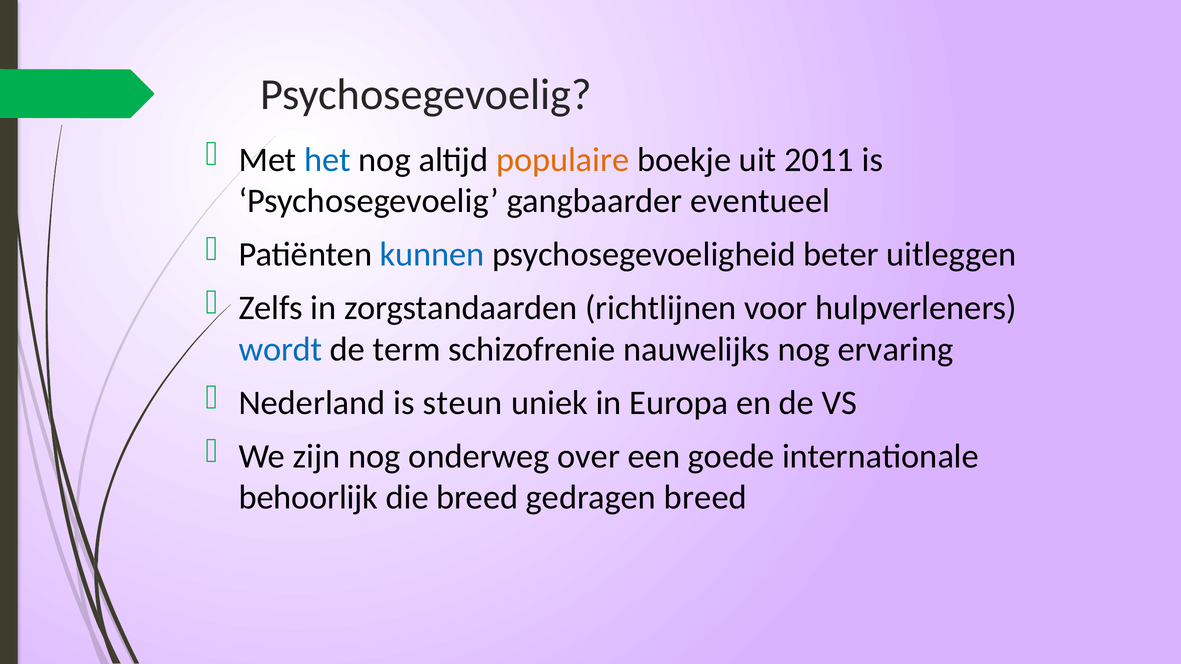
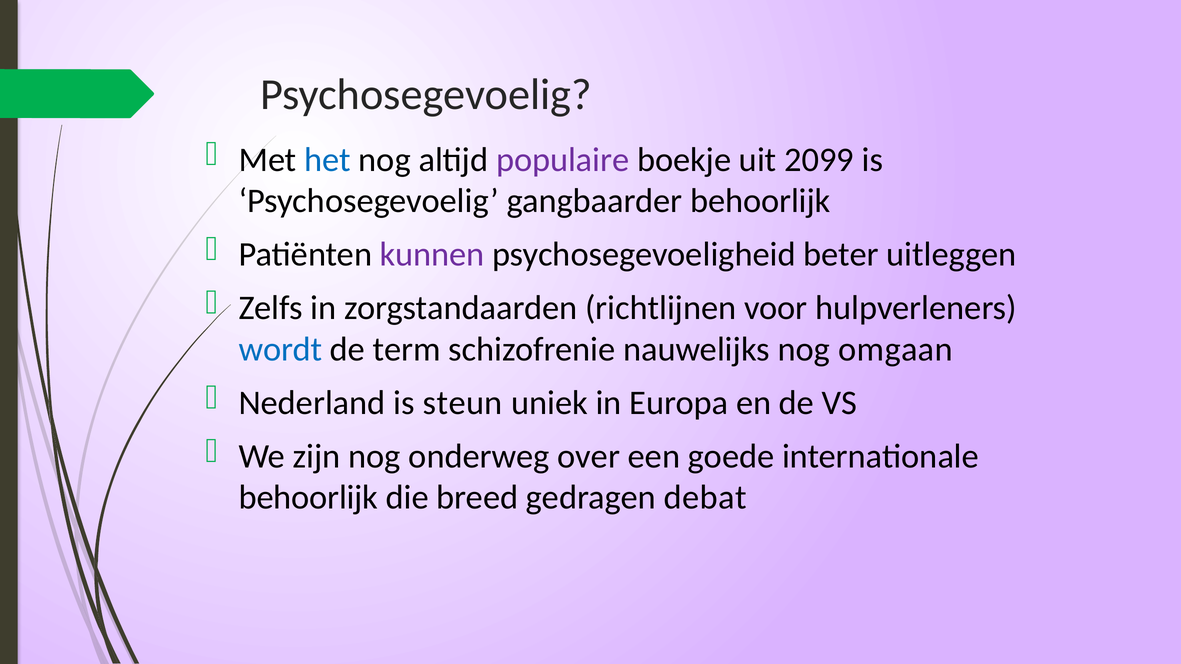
populaire colour: orange -> purple (563, 160)
2011: 2011 -> 2099 (819, 160)
gangbaarder eventueel: eventueel -> behoorlijk (760, 201)
kunnen colour: blue -> purple (432, 255)
ervaring: ervaring -> omgaan (896, 349)
gedragen breed: breed -> debat (705, 498)
